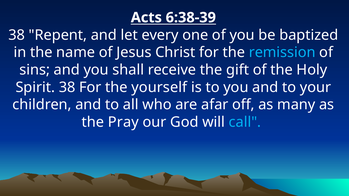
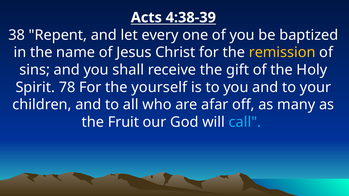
6:38-39: 6:38-39 -> 4:38-39 (191, 18)
remission colour: light blue -> yellow (282, 52)
Spirit 38: 38 -> 78 (67, 87)
Pray: Pray -> Fruit (123, 122)
